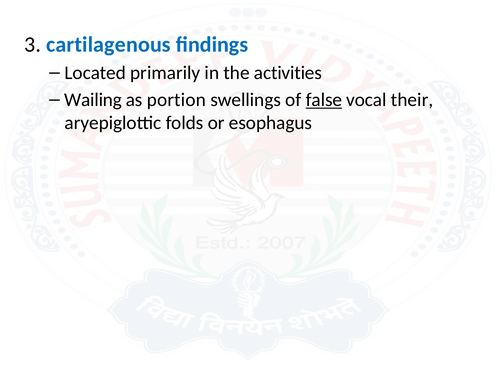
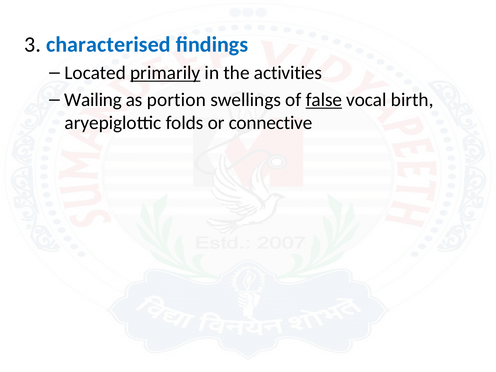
cartilagenous: cartilagenous -> characterised (108, 44)
primarily underline: none -> present (165, 73)
their: their -> birth (412, 100)
esophagus: esophagus -> connective (271, 123)
